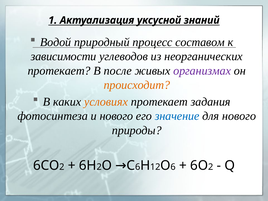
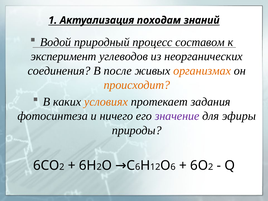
уксусной: уксусной -> походам (159, 20)
зависимости: зависимости -> эксперимент (64, 56)
протекает: протекает -> соединения (59, 71)
организмах colour: purple -> orange (202, 71)
и нового: нового -> ничего (116, 116)
значение colour: blue -> purple (177, 116)
для нового: нового -> эфиры (239, 116)
